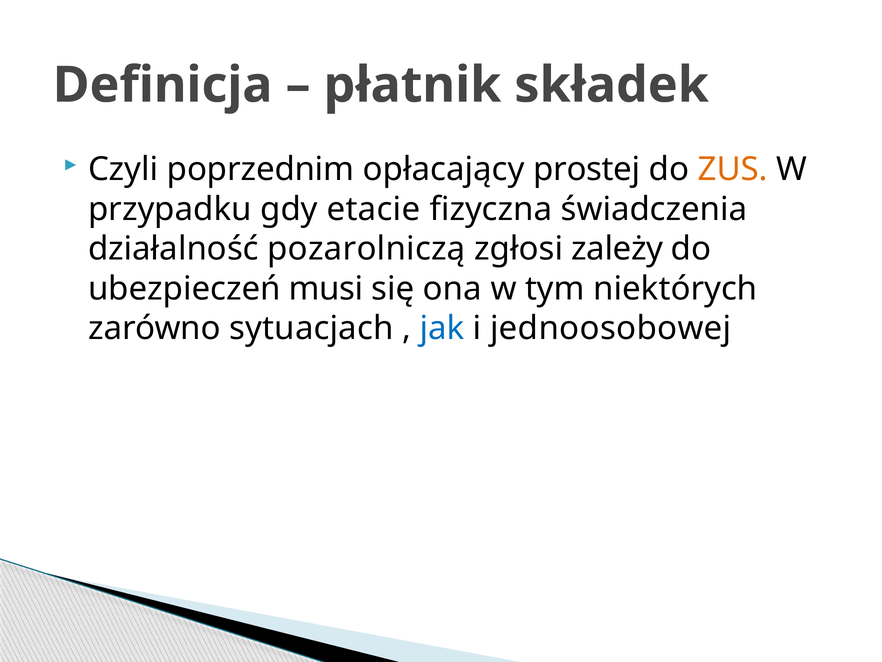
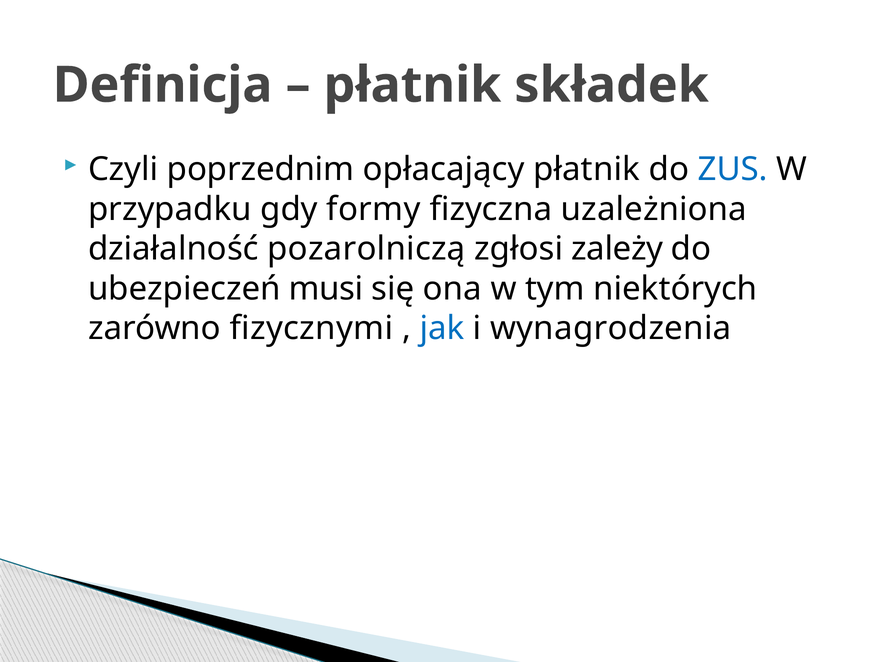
opłacający prostej: prostej -> płatnik (587, 169)
ZUS colour: orange -> blue (733, 169)
etacie: etacie -> formy (374, 209)
świadczenia: świadczenia -> uzależniona (654, 209)
sytuacjach: sytuacjach -> fizycznymi (311, 328)
jednoosobowej: jednoosobowej -> wynagrodzenia (611, 328)
